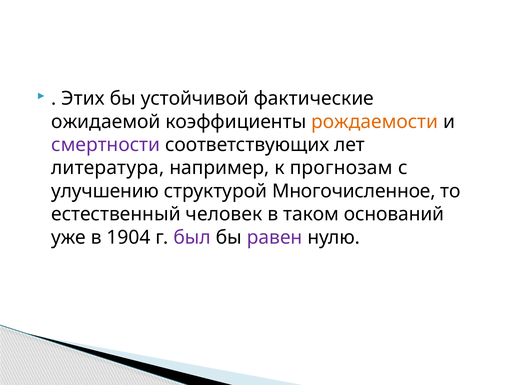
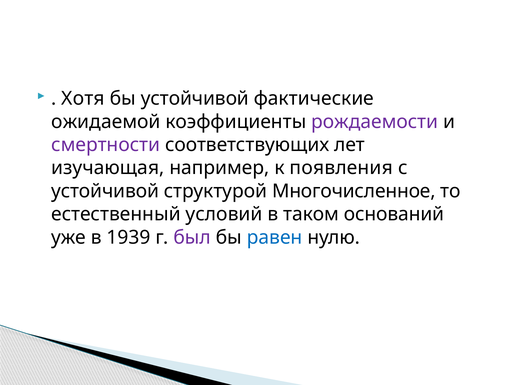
Этих: Этих -> Хотя (83, 99)
рождаемости colour: orange -> purple (375, 122)
литература: литература -> изучающая (108, 168)
прогнозам: прогнозам -> появления (341, 168)
улучшению: улучшению -> устойчивой (105, 191)
человек: человек -> условий (224, 214)
1904: 1904 -> 1939 (129, 237)
равен colour: purple -> blue (275, 237)
